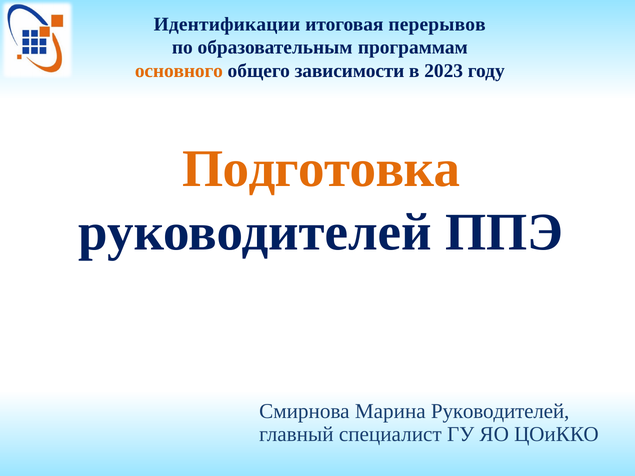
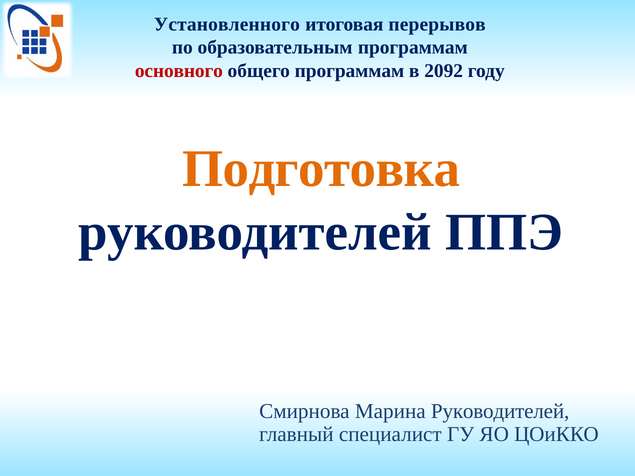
Идентификации: Идентификации -> Установленного (227, 24)
основного colour: orange -> red (179, 71)
общего зависимости: зависимости -> программам (350, 71)
2023: 2023 -> 2092 (444, 71)
